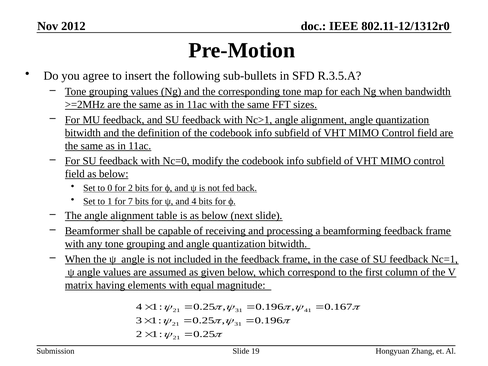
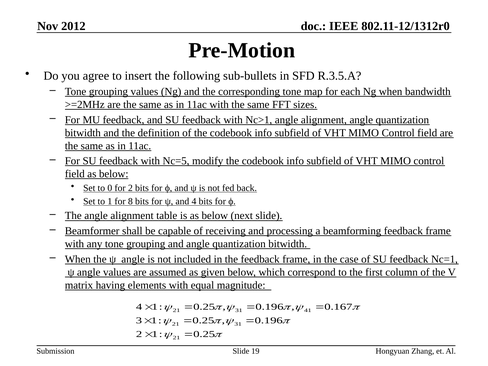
Nc=0: Nc=0 -> Nc=5 (176, 161)
7: 7 -> 8 (130, 201)
